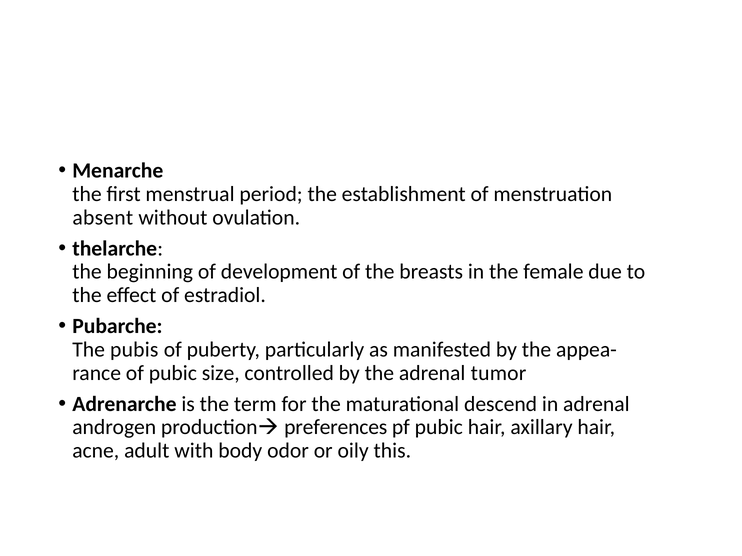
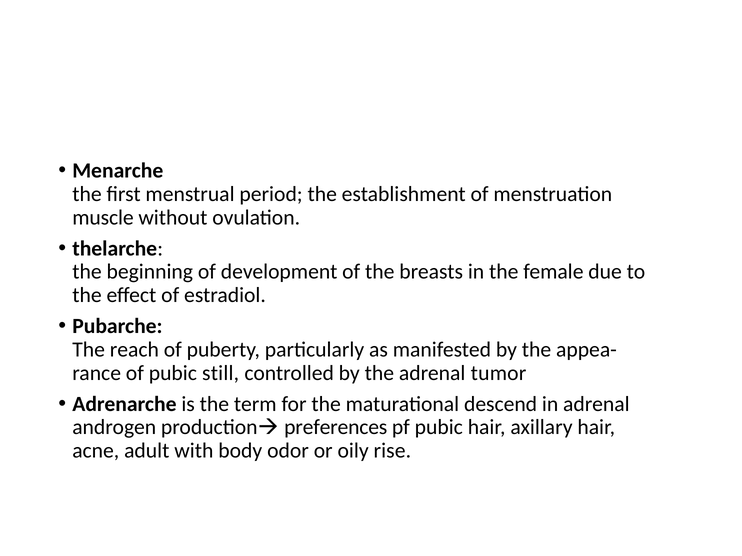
absent: absent -> muscle (103, 218)
pubis: pubis -> reach (134, 350)
size: size -> still (221, 373)
this: this -> rise (392, 451)
